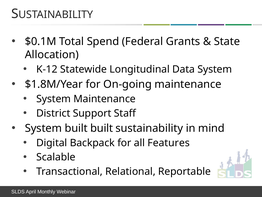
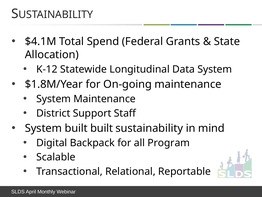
$0.1M: $0.1M -> $4.1M (41, 41)
Features: Features -> Program (169, 143)
